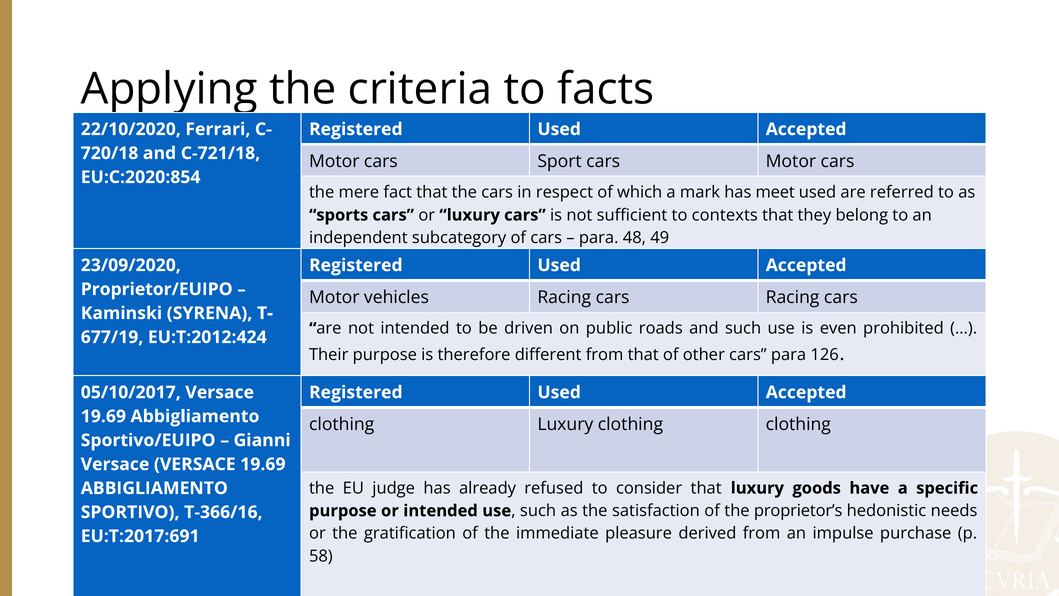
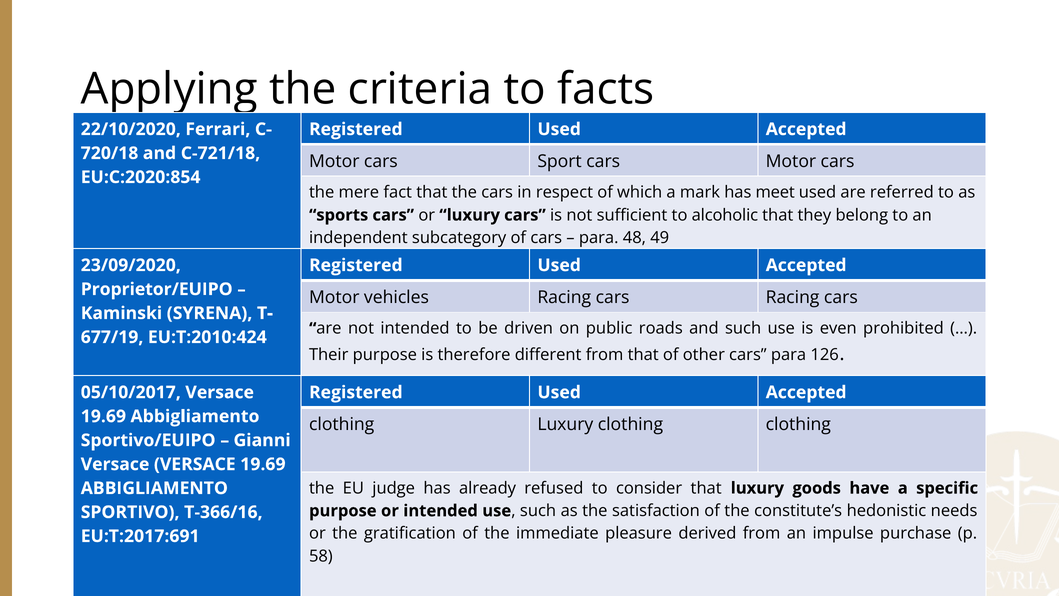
contexts: contexts -> alcoholic (725, 215)
EU:T:2012:424: EU:T:2012:424 -> EU:T:2010:424 (207, 337)
proprietor’s: proprietor’s -> constitute’s (798, 511)
